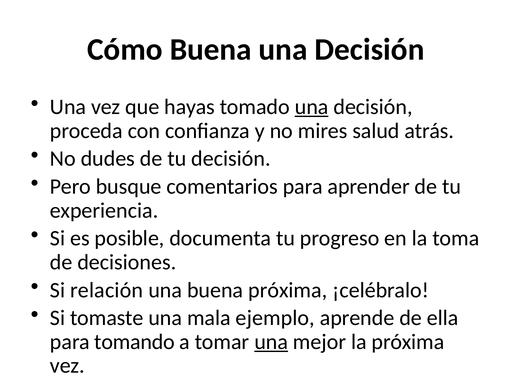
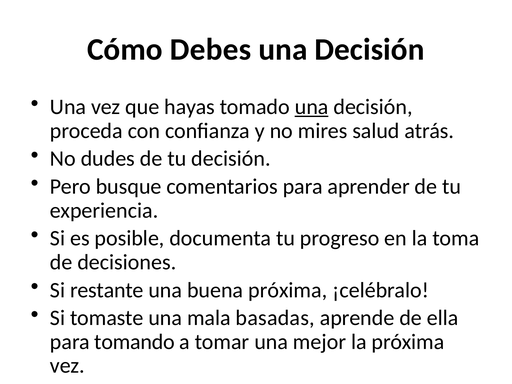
Cómo Buena: Buena -> Debes (210, 50)
relación: relación -> restante (107, 290)
ejemplo: ejemplo -> basadas (275, 318)
una underline: present -> none (271, 342)
